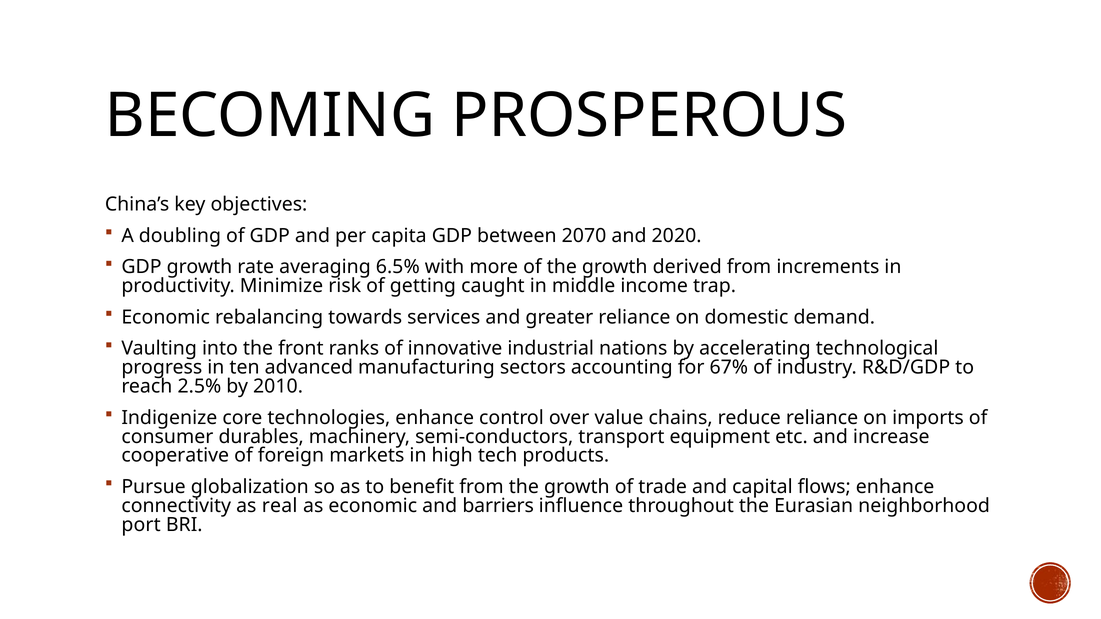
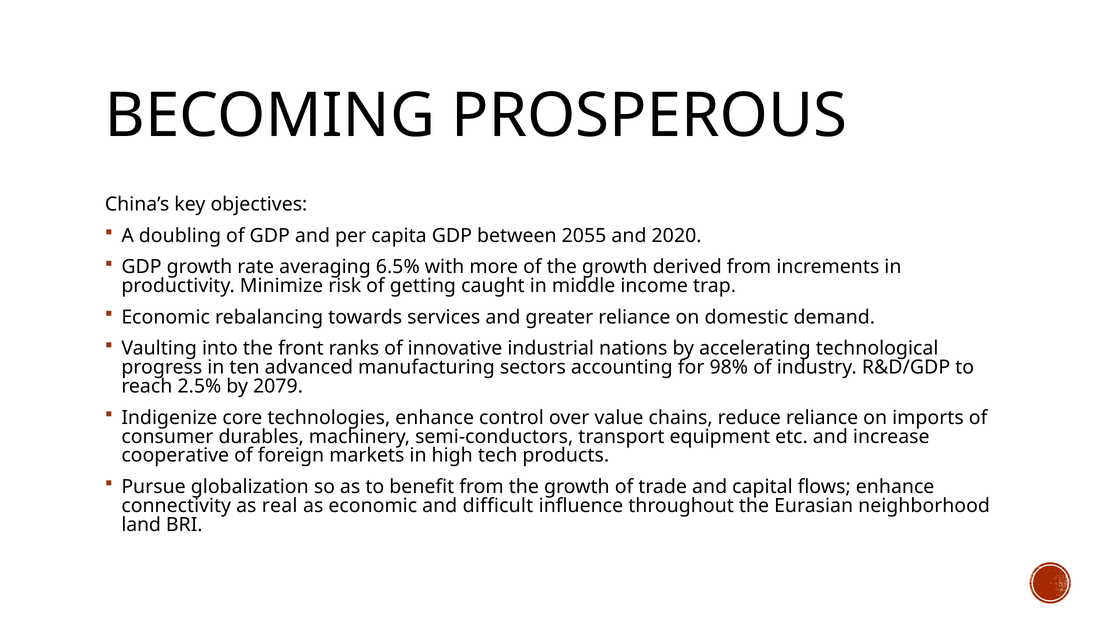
2070: 2070 -> 2055 (584, 236)
67%: 67% -> 98% (729, 368)
2010: 2010 -> 2079 (278, 387)
barriers: barriers -> difficult (498, 506)
port: port -> land (141, 525)
